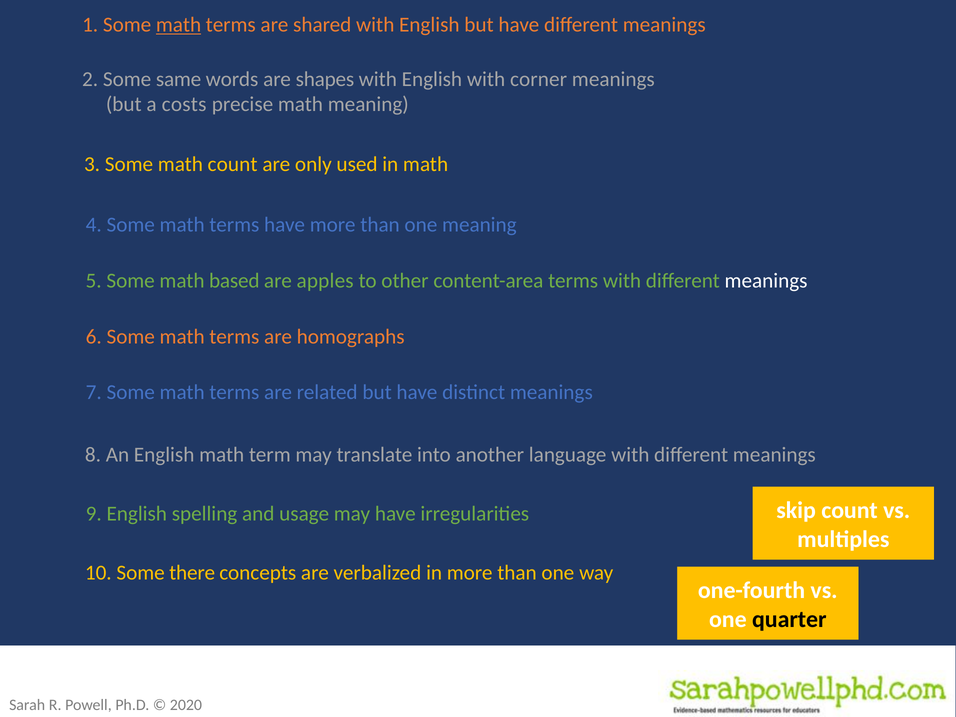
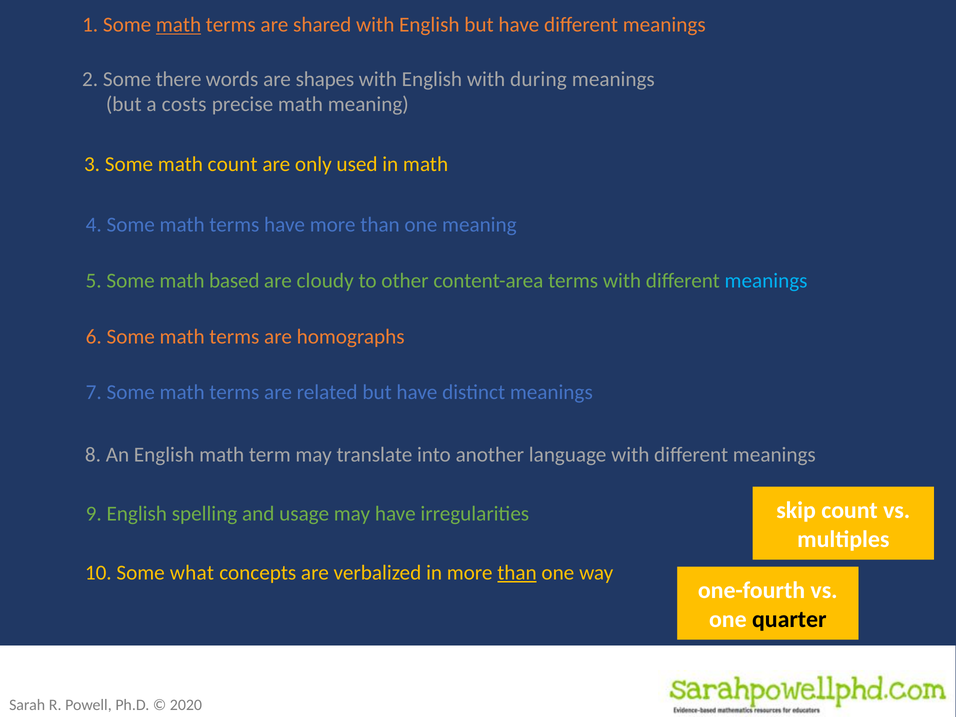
same: same -> there (179, 79)
corner: corner -> during (538, 79)
apples: apples -> cloudy (325, 281)
meanings colour: white -> light blue (766, 281)
there: there -> what (192, 573)
than underline: none -> present (517, 573)
